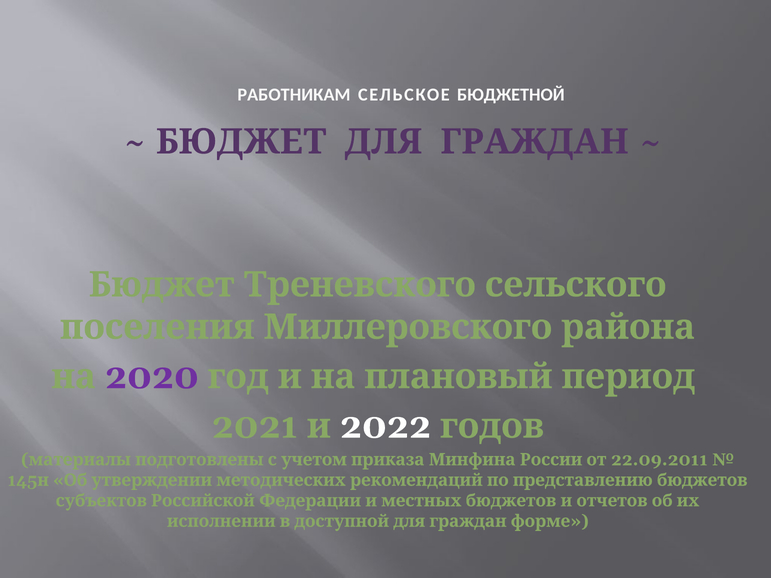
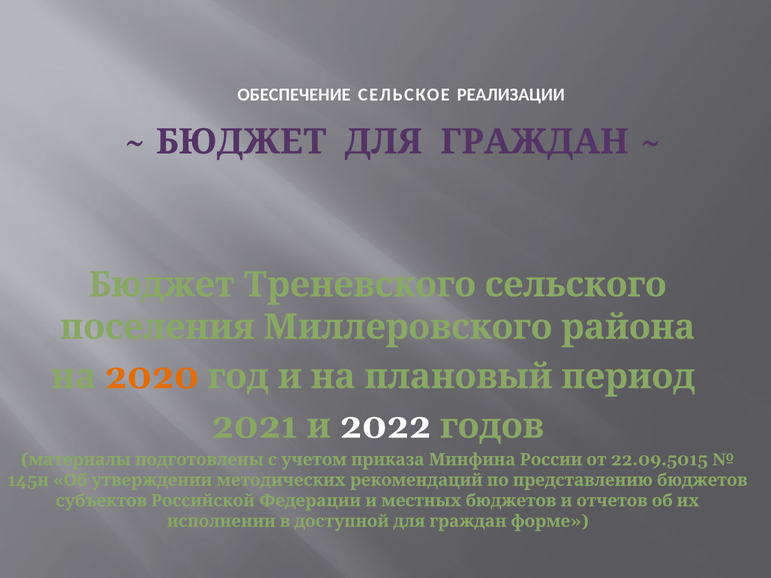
РАБОТНИКАМ: РАБОТНИКАМ -> ОБЕСПЕЧЕНИЕ (294, 95)
БЮДЖЕТНОЙ: БЮДЖЕТНОЙ -> РЕАЛИЗАЦИИ (511, 95)
2020 colour: purple -> orange (152, 377)
22.09.2011: 22.09.2011 -> 22.09.5015 (659, 460)
